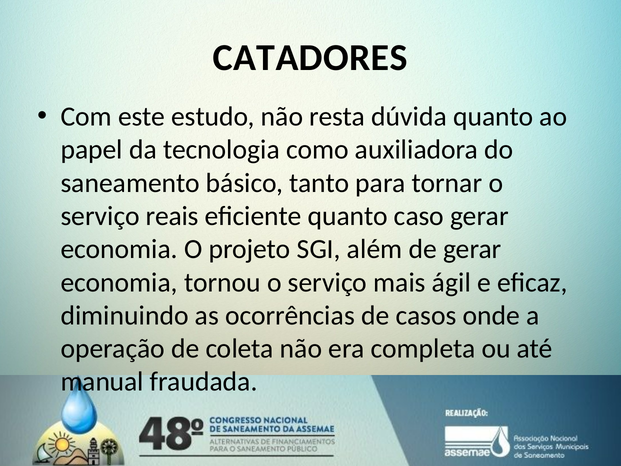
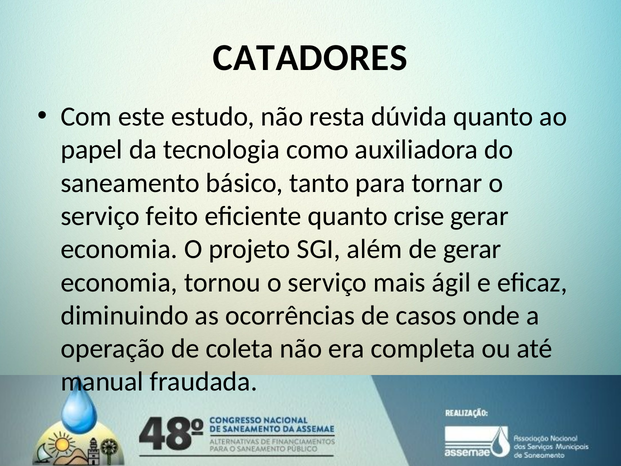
reais: reais -> feito (172, 216)
caso: caso -> crise (419, 216)
